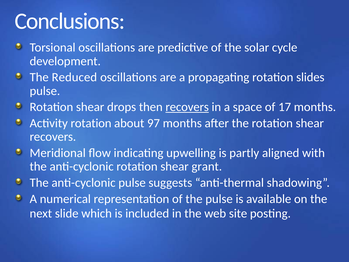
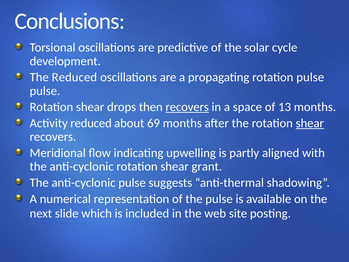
rotation slides: slides -> pulse (310, 77)
17: 17 -> 13 (285, 107)
Activity rotation: rotation -> reduced (91, 123)
97: 97 -> 69 (154, 123)
shear underline: none -> present (310, 123)
